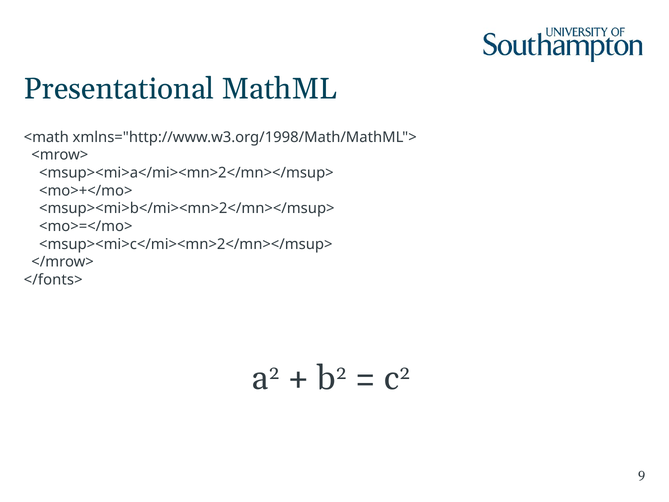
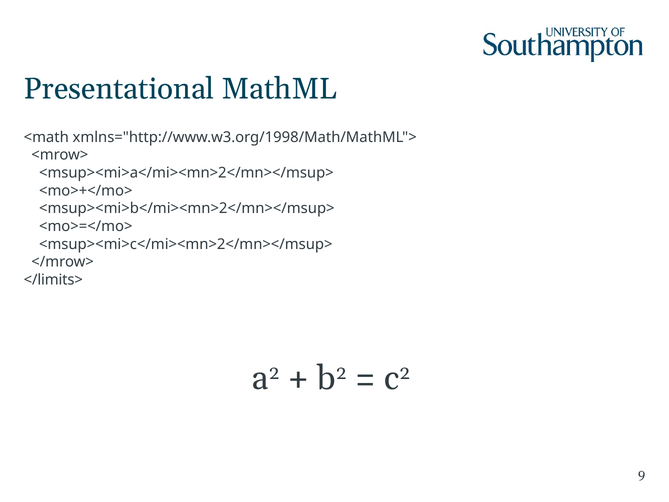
</fonts>: </fonts> -> </limits> (53, 280)
